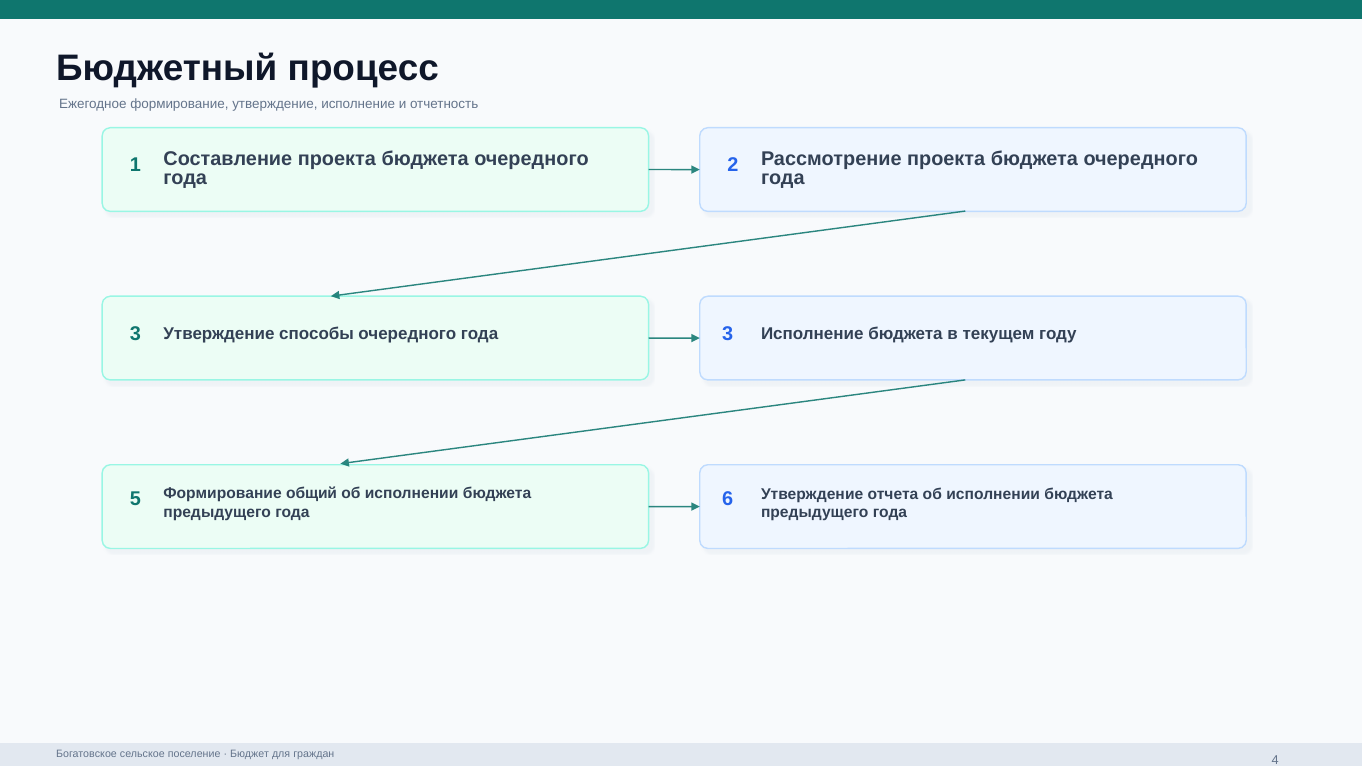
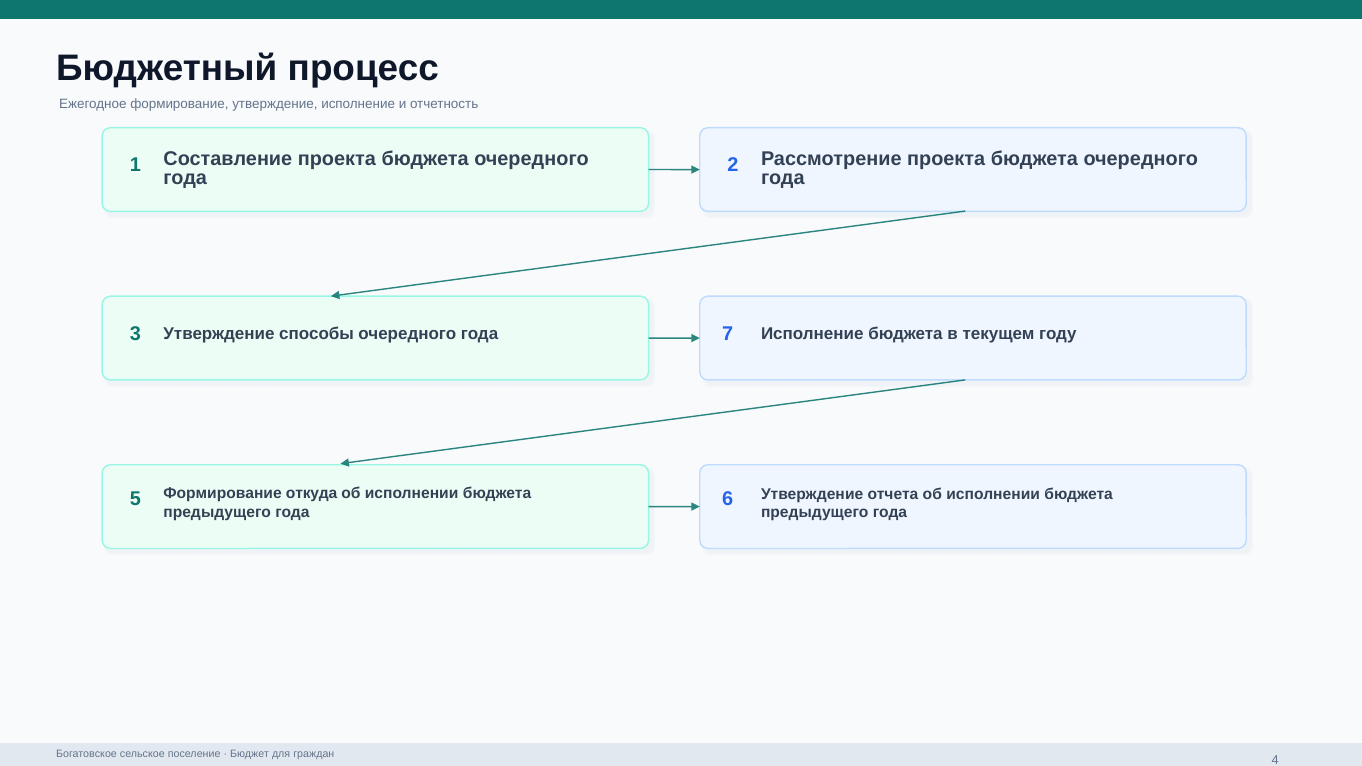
3: 3 -> 7 (728, 334)
общий: общий -> откуда (312, 494)
